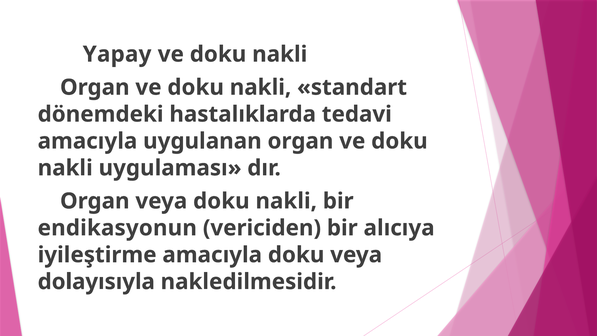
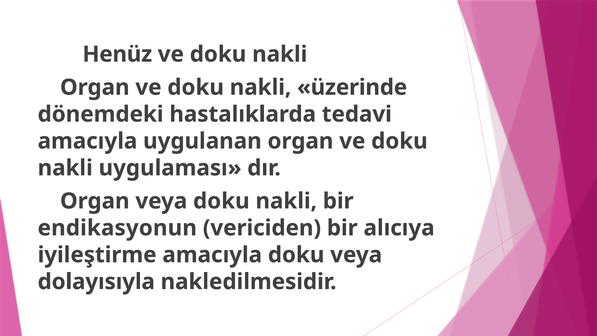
Yapay: Yapay -> Henüz (117, 54)
standart: standart -> üzerinde (352, 87)
